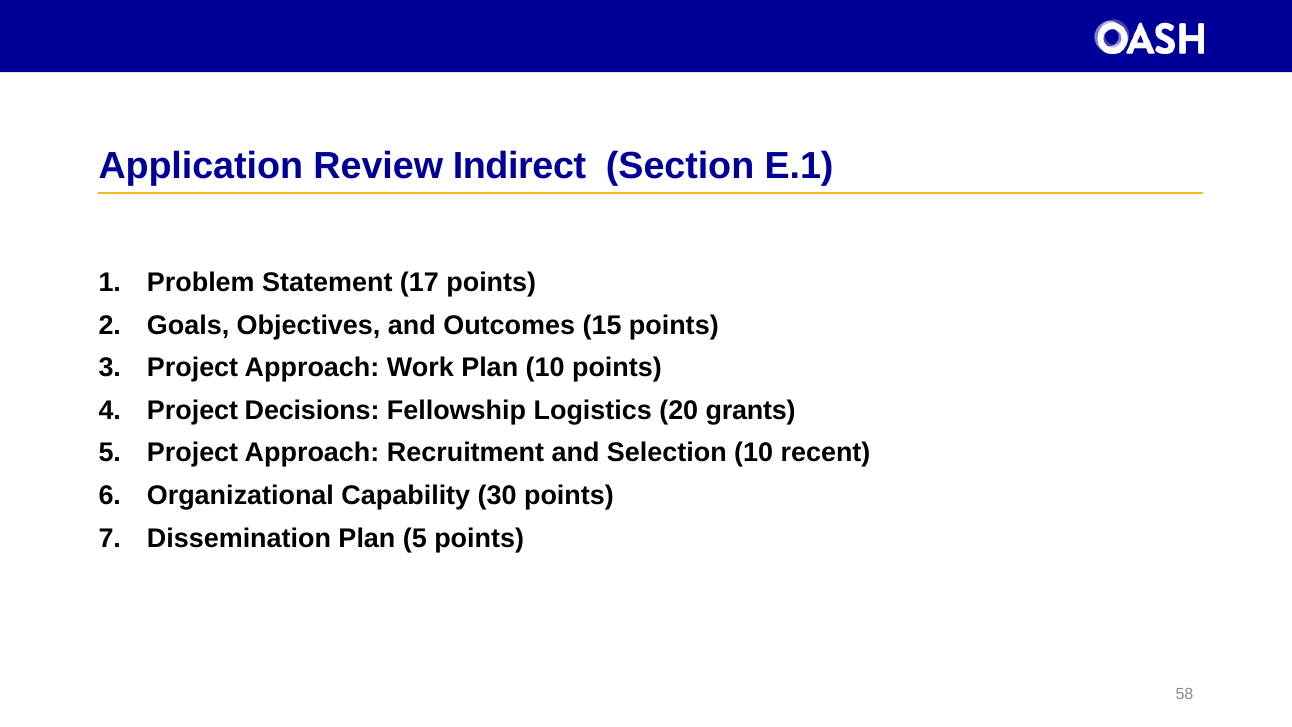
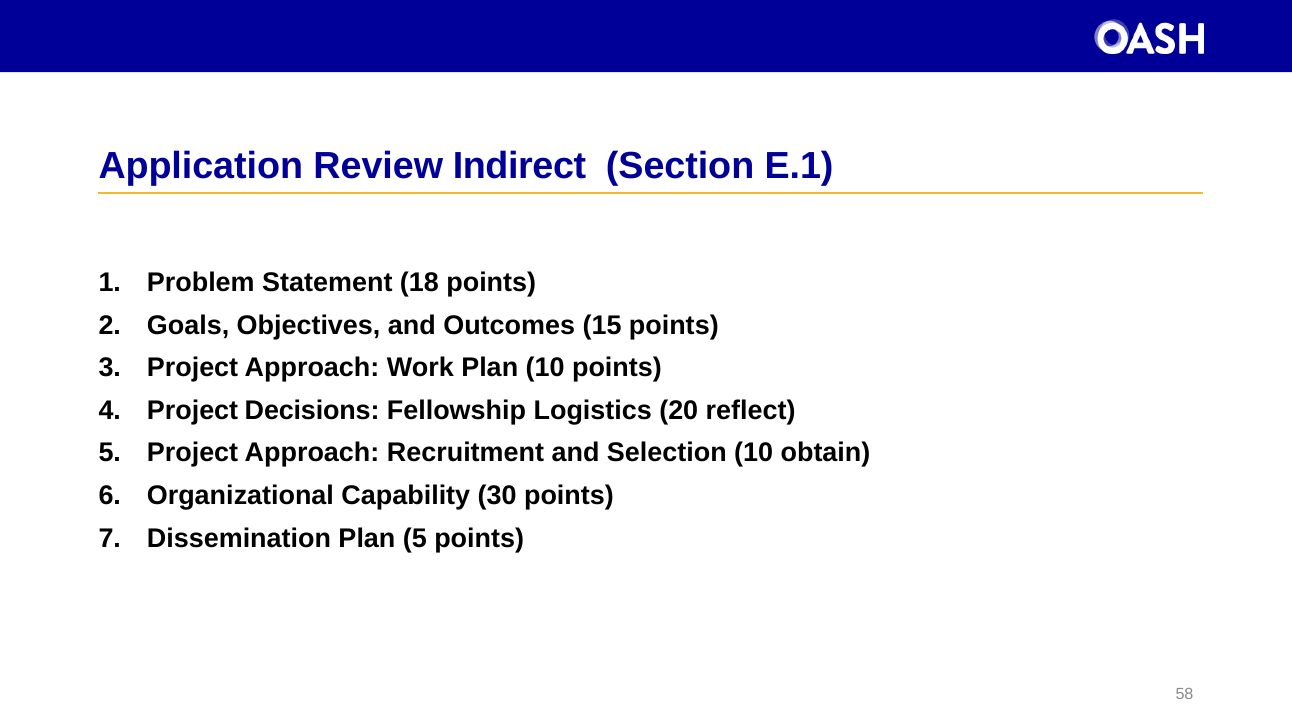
17: 17 -> 18 (419, 283)
grants: grants -> reflect (751, 410)
recent: recent -> obtain (825, 453)
